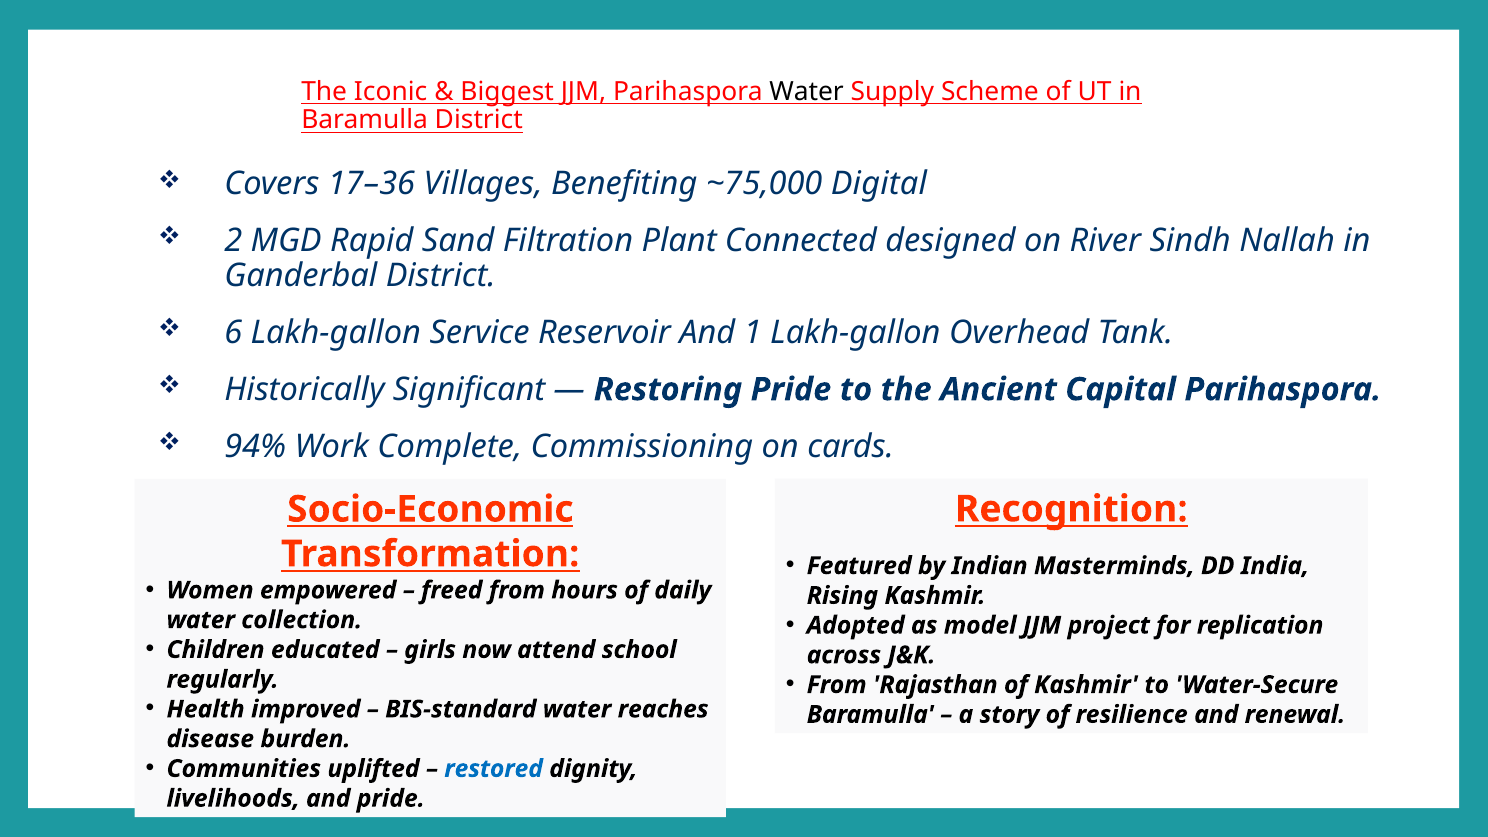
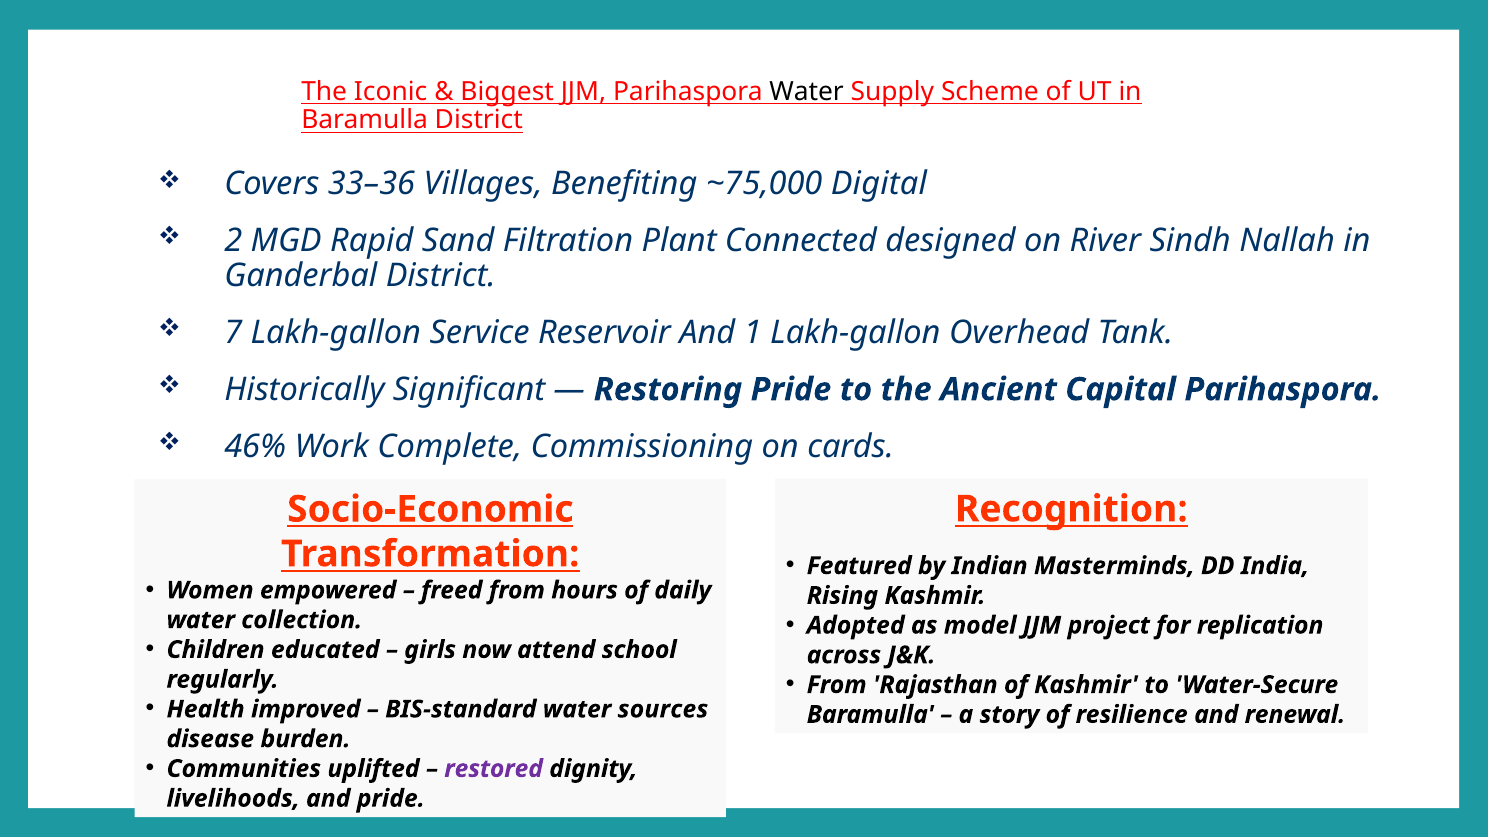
17–36: 17–36 -> 33–36 (371, 184)
6: 6 -> 7 (233, 333)
94%: 94% -> 46% (255, 446)
reaches: reaches -> sources (663, 709)
restored colour: blue -> purple (494, 769)
